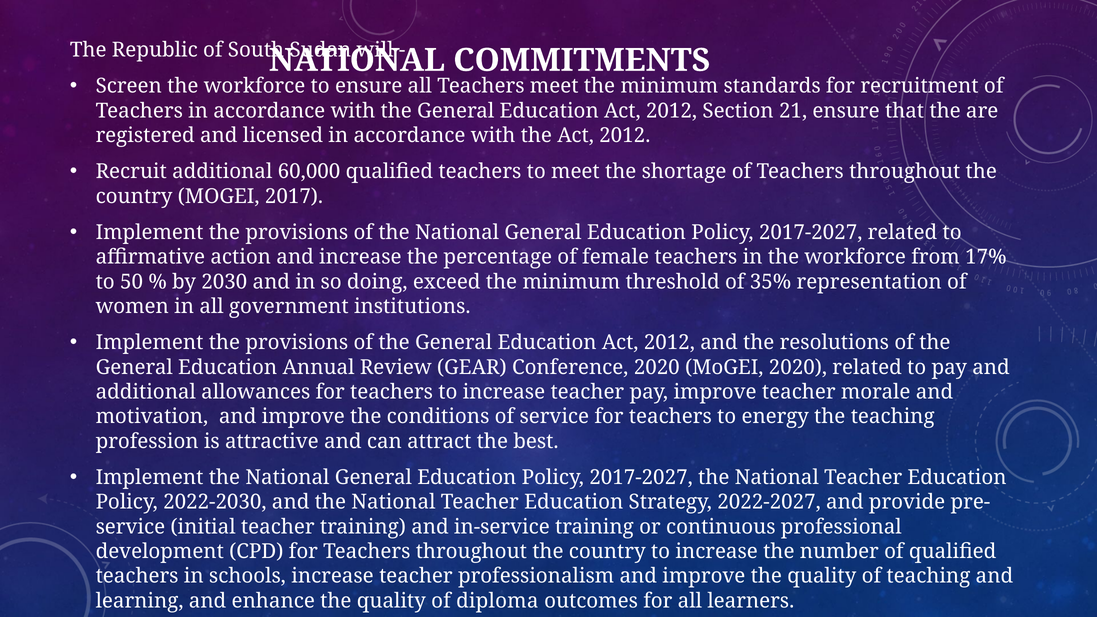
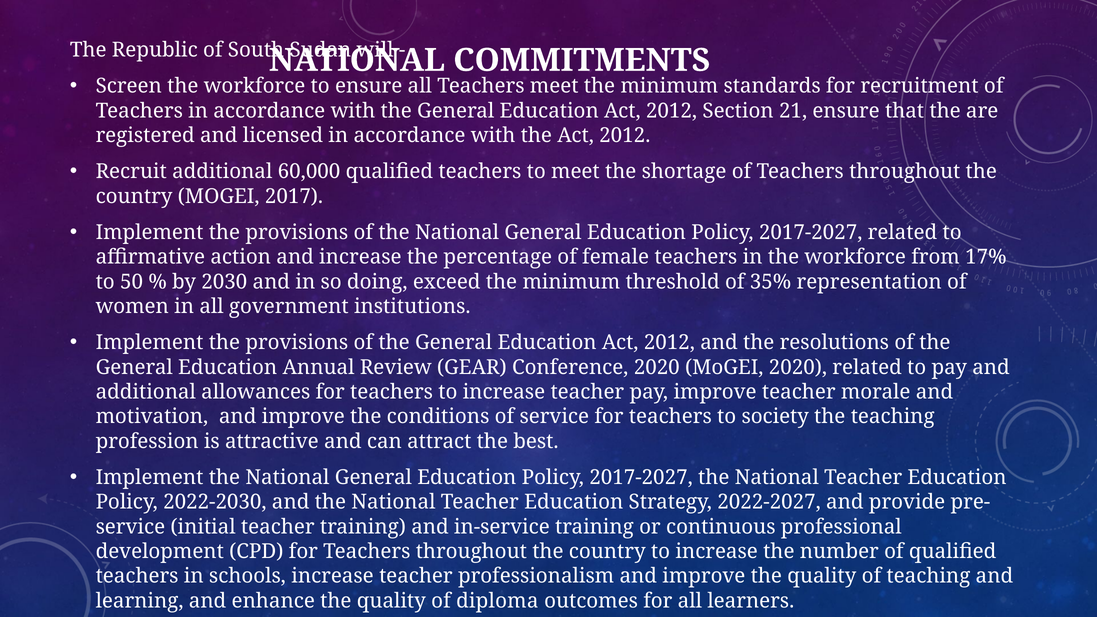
energy: energy -> society (775, 417)
